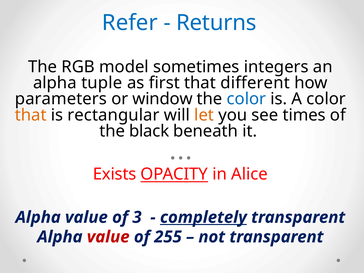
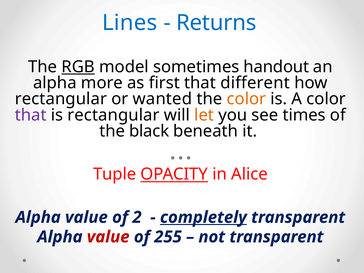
Refer: Refer -> Lines (130, 23)
RGB underline: none -> present (78, 67)
integers: integers -> handout (276, 67)
tuple: tuple -> more (102, 83)
parameters: parameters -> rectangular (61, 99)
window: window -> wanted (162, 99)
color colour: blue -> orange (246, 99)
that colour: orange -> purple (31, 115)
Exists: Exists -> Tuple (115, 174)
3: 3 -> 2 (137, 217)
